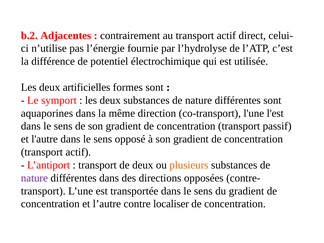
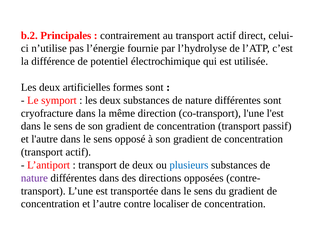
Adjacentes: Adjacentes -> Principales (66, 35)
aquaporines: aquaporines -> cryofracture (47, 113)
plusieurs colour: orange -> blue (189, 165)
